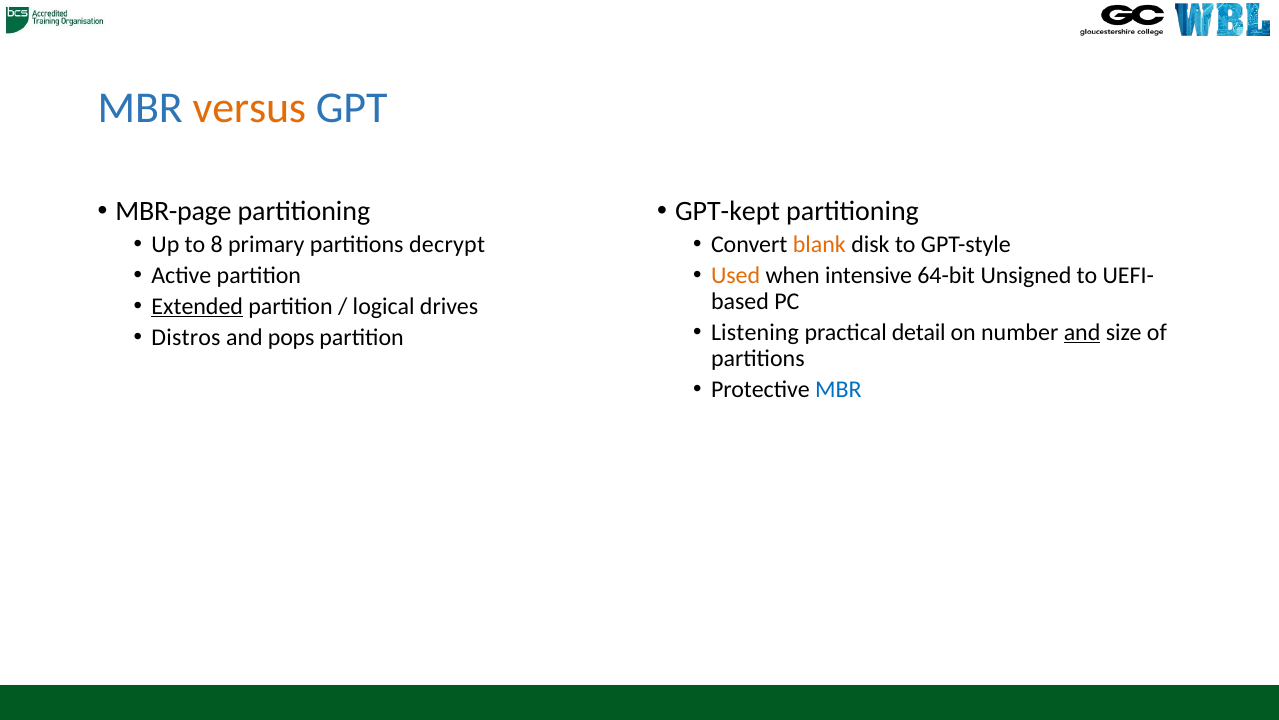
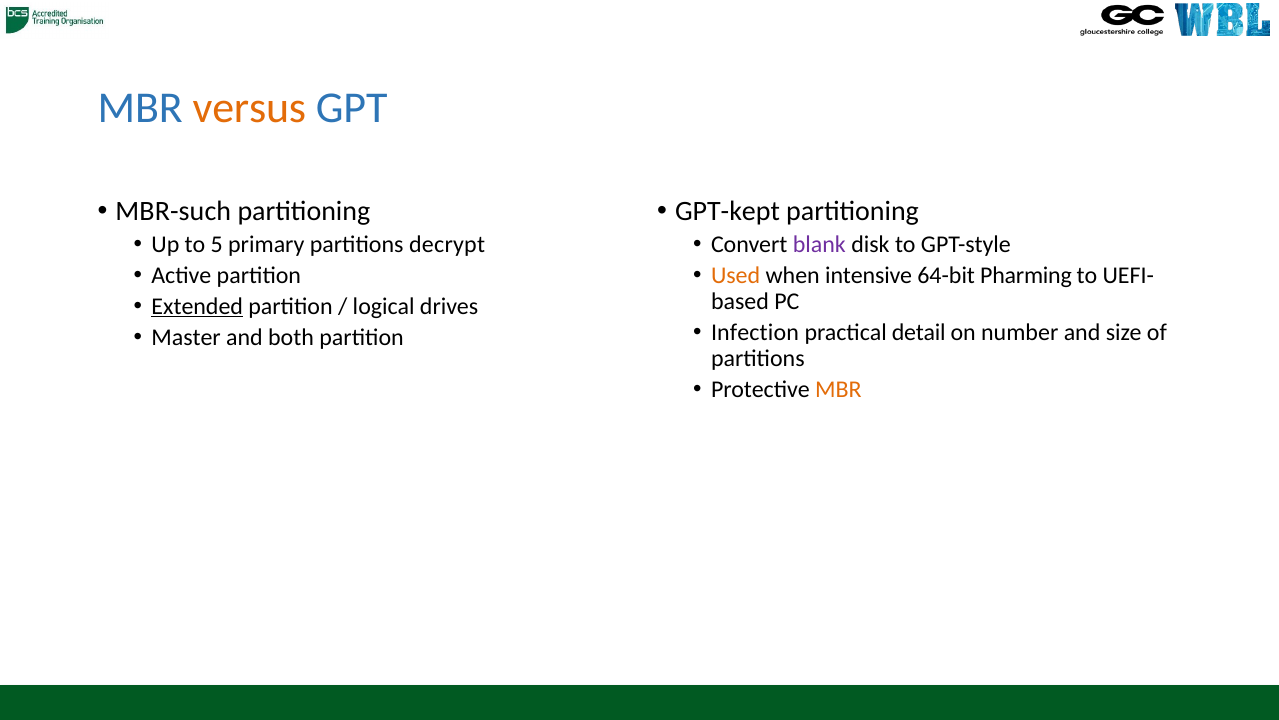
MBR-page: MBR-page -> MBR-such (173, 211)
8: 8 -> 5 (217, 244)
blank colour: orange -> purple (819, 244)
Unsigned: Unsigned -> Pharming (1026, 275)
Listening: Listening -> Infection (755, 332)
and underline: present -> none (1082, 332)
Distros: Distros -> Master (186, 337)
pops: pops -> both (291, 337)
MBR colour: blue -> orange (838, 389)
